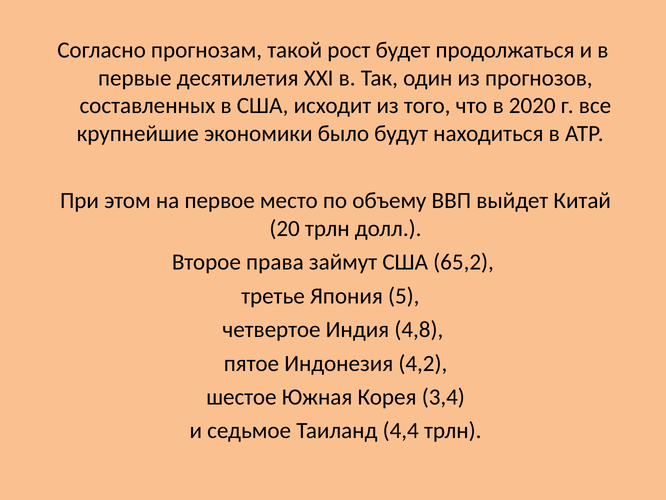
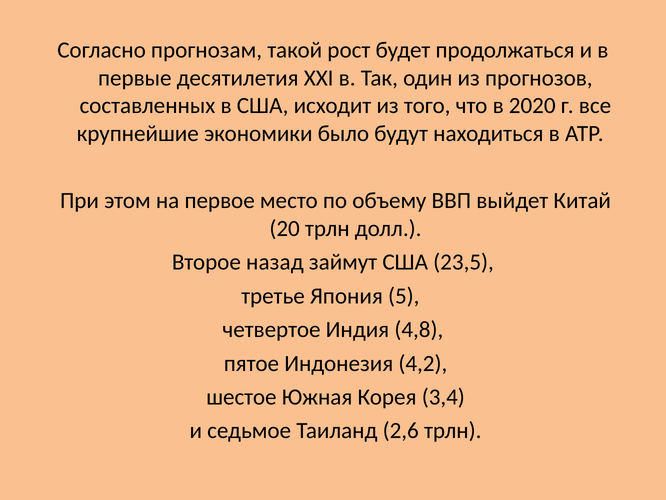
права: права -> назад (275, 262)
65,2: 65,2 -> 23,5 (464, 262)
4,4: 4,4 -> 2,6 (401, 430)
